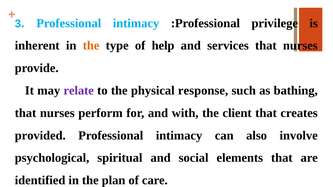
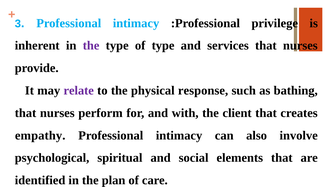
the colour: orange -> purple (91, 46)
of help: help -> type (163, 46)
provided: provided -> empathy (40, 136)
